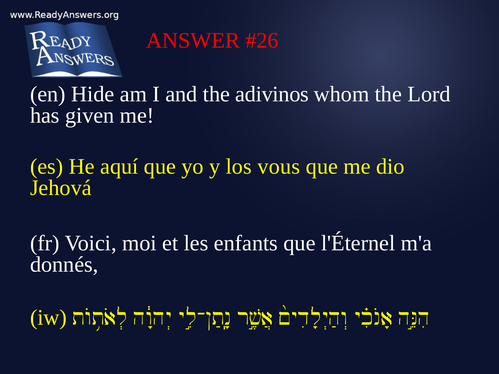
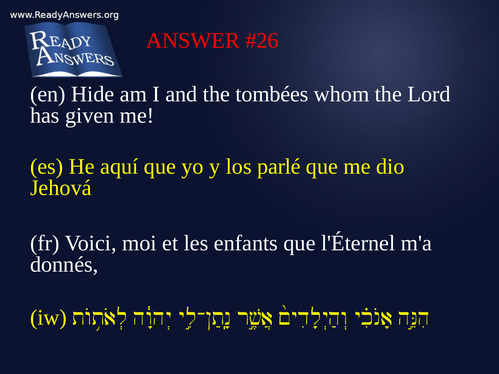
adivinos: adivinos -> tombées (272, 94)
vous: vous -> parlé (279, 167)
